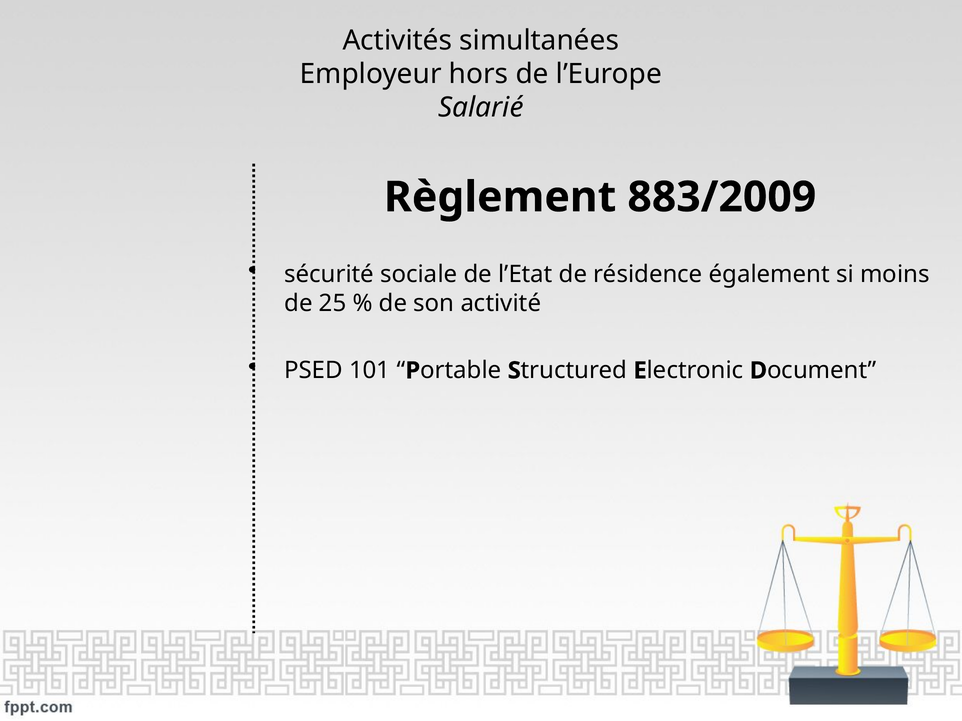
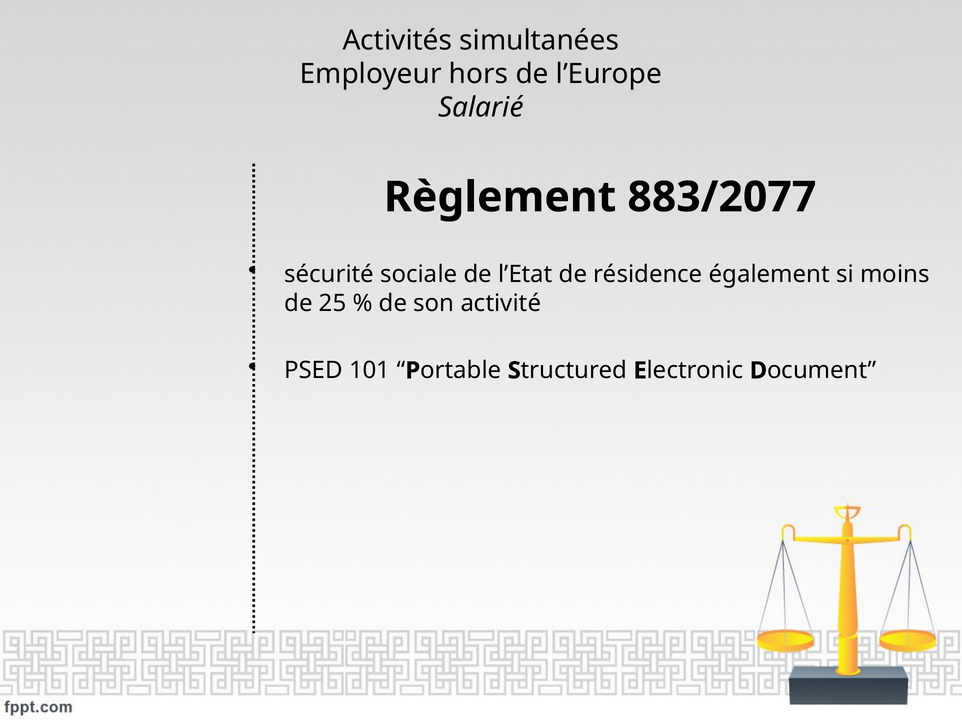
883/2009: 883/2009 -> 883/2077 (722, 197)
